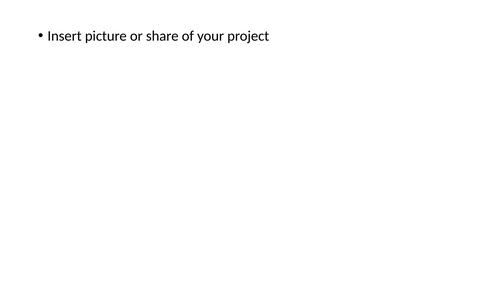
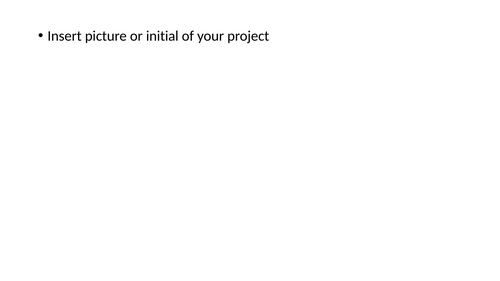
share: share -> initial (162, 36)
